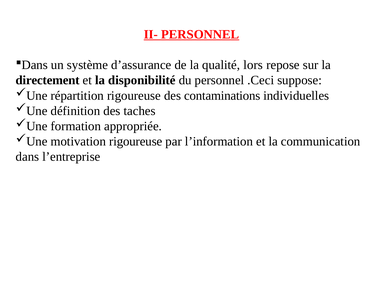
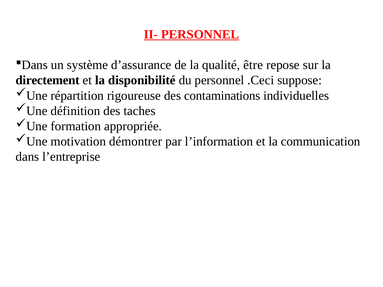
lors: lors -> être (253, 65)
motivation rigoureuse: rigoureuse -> démontrer (136, 142)
